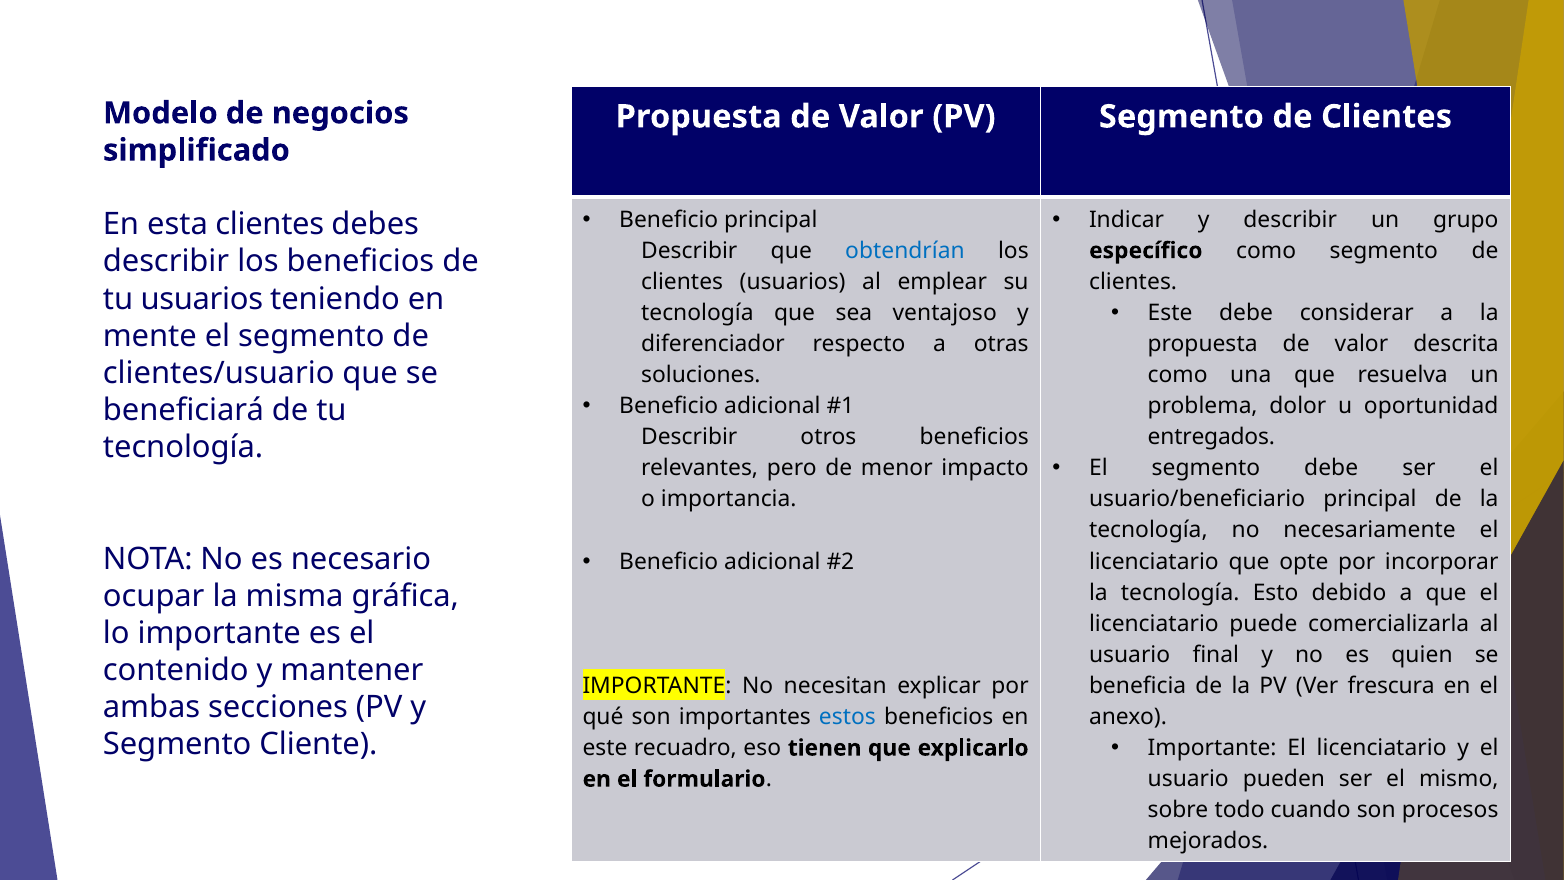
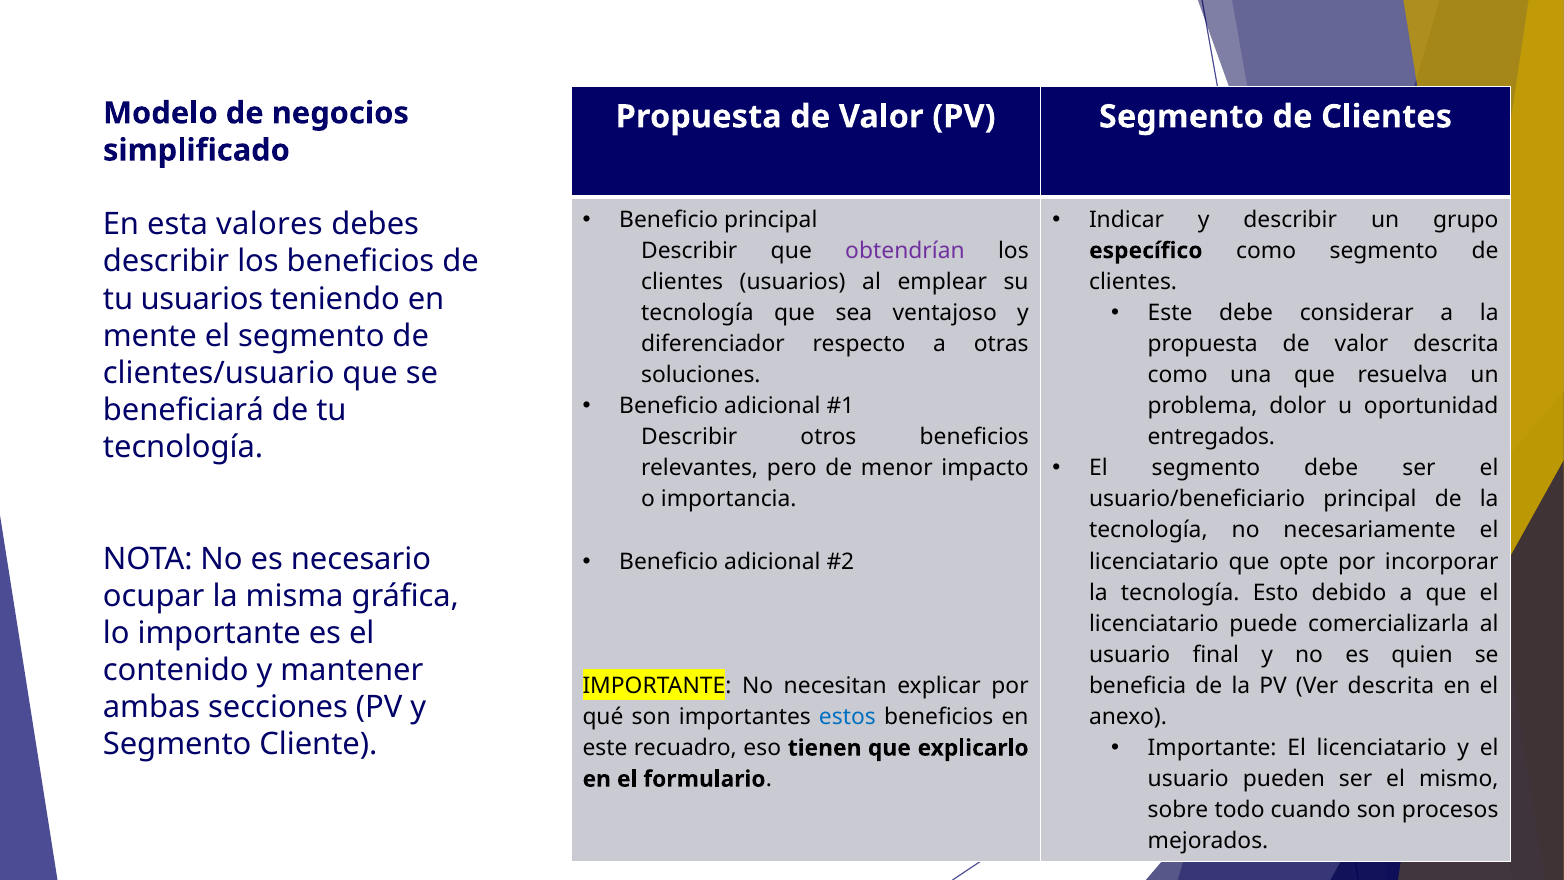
esta clientes: clientes -> valores (269, 225)
obtendrían colour: blue -> purple (905, 251)
Ver frescura: frescura -> descrita (1391, 686)
